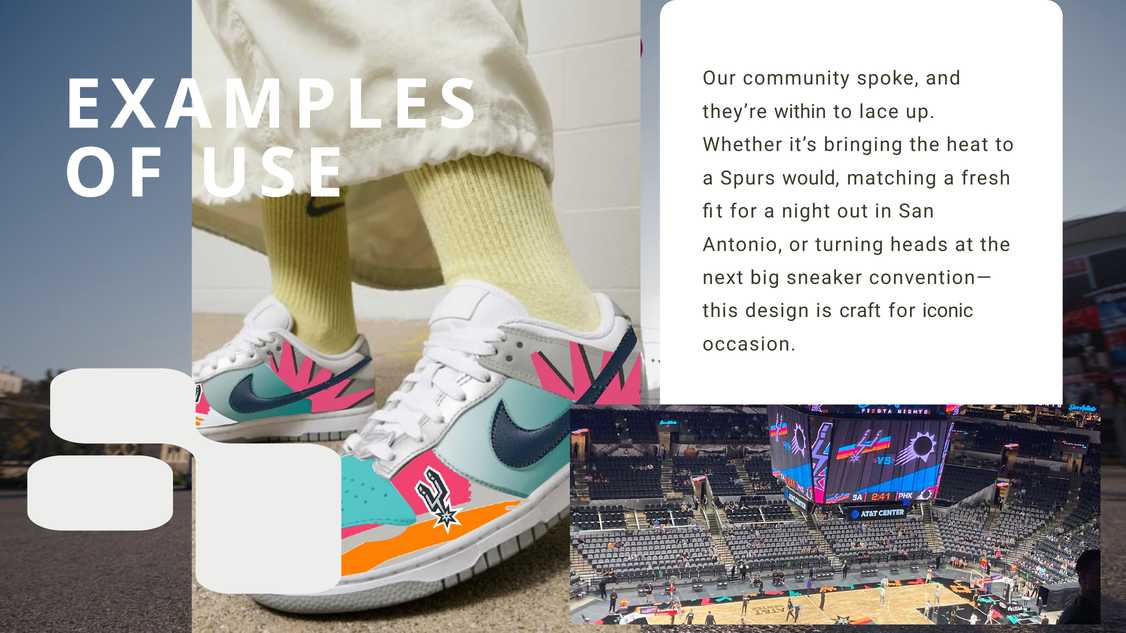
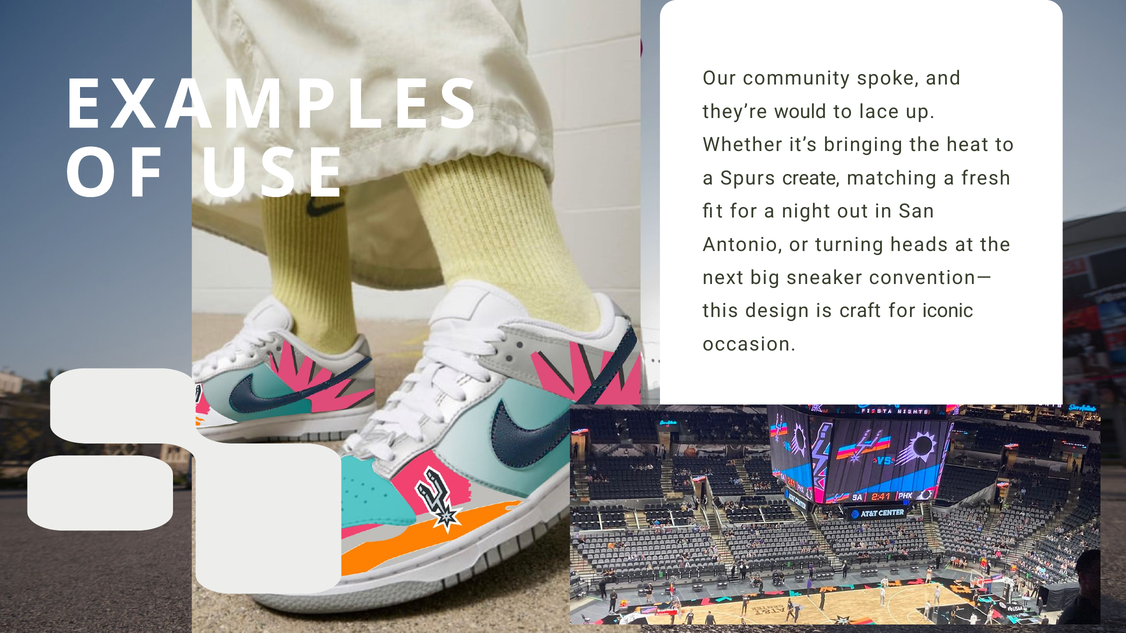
within: within -> would (800, 112)
would: would -> create (811, 178)
